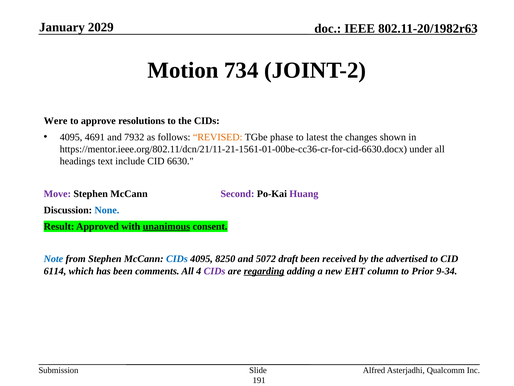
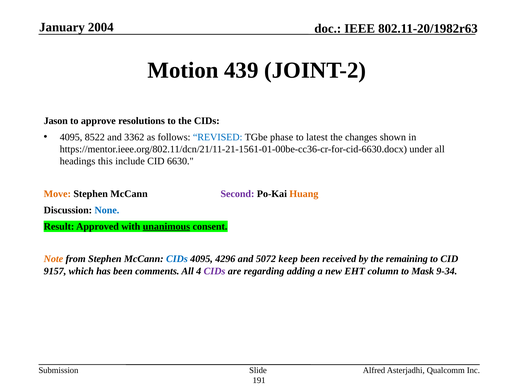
2029: 2029 -> 2004 (101, 27)
734: 734 -> 439 (241, 70)
Were: Were -> Jason (56, 121)
4691: 4691 -> 8522 (95, 137)
7932: 7932 -> 3362 (134, 137)
REVISED colour: orange -> blue (218, 137)
text: text -> this (105, 161)
Move colour: purple -> orange (57, 194)
Huang colour: purple -> orange (304, 194)
Note colour: blue -> orange (53, 259)
8250: 8250 -> 4296 (225, 259)
draft: draft -> keep (288, 259)
advertised: advertised -> remaining (407, 259)
6114: 6114 -> 9157 (55, 271)
regarding underline: present -> none (264, 271)
Prior: Prior -> Mask (423, 271)
